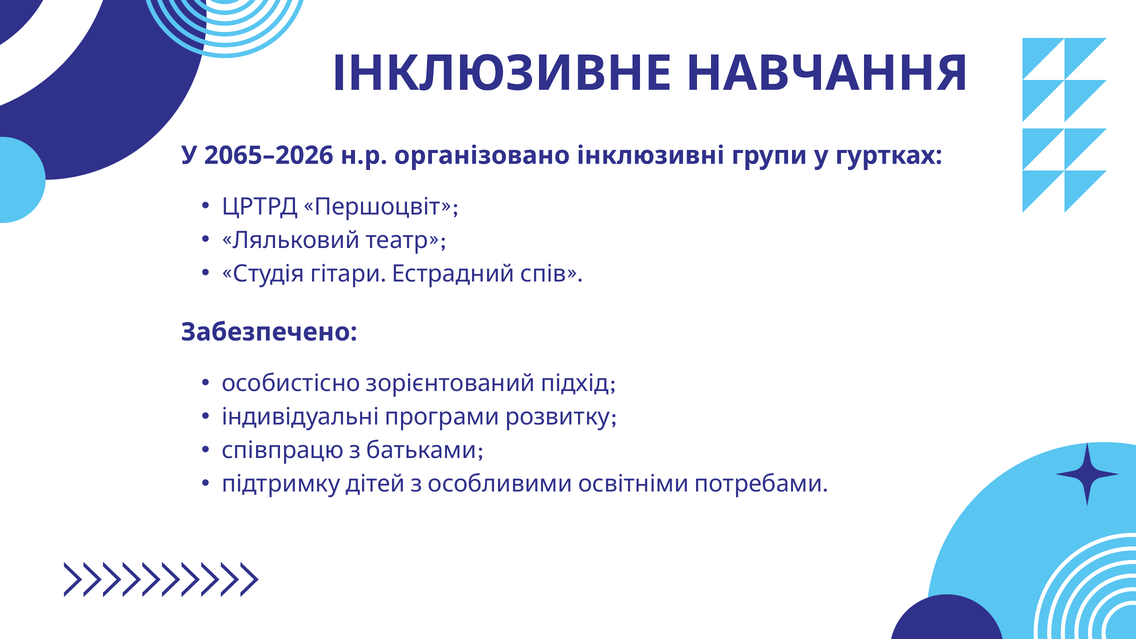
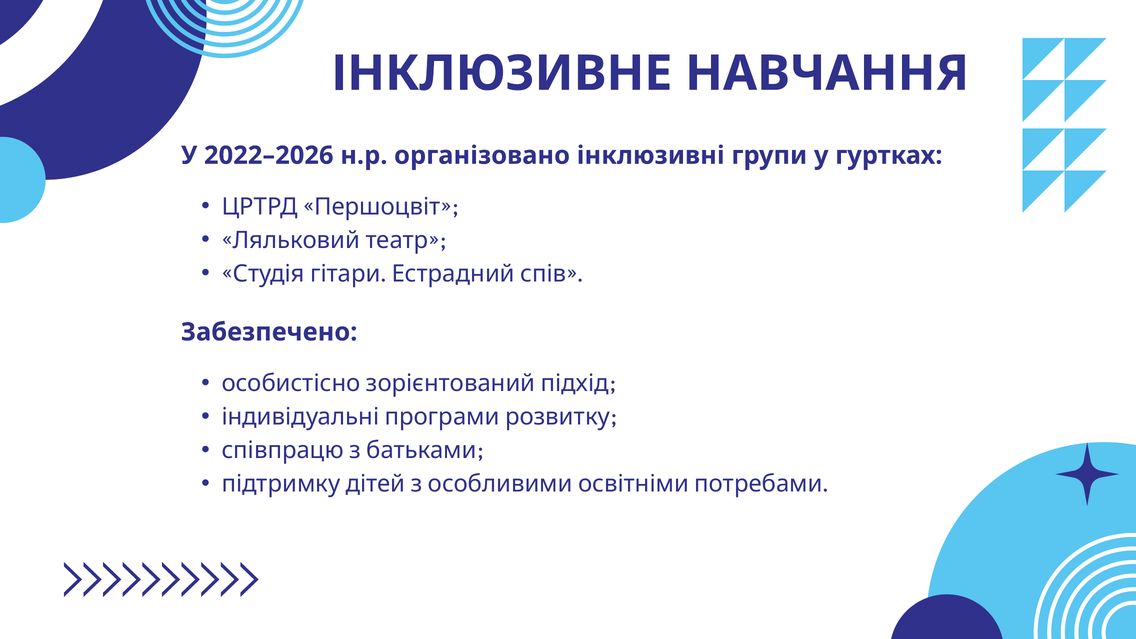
2065–2026: 2065–2026 -> 2022–2026 (269, 155)
